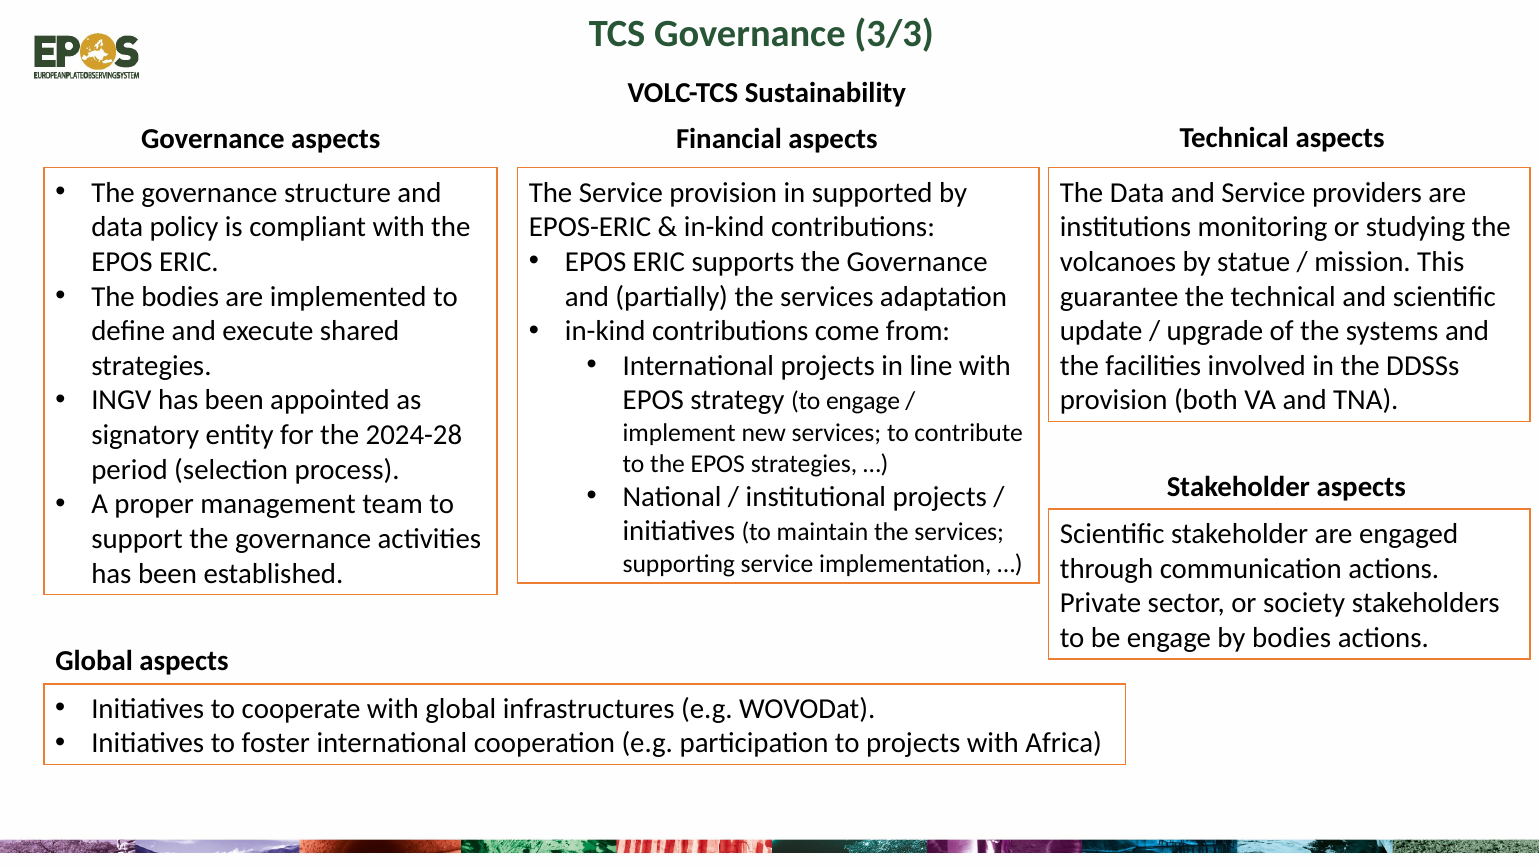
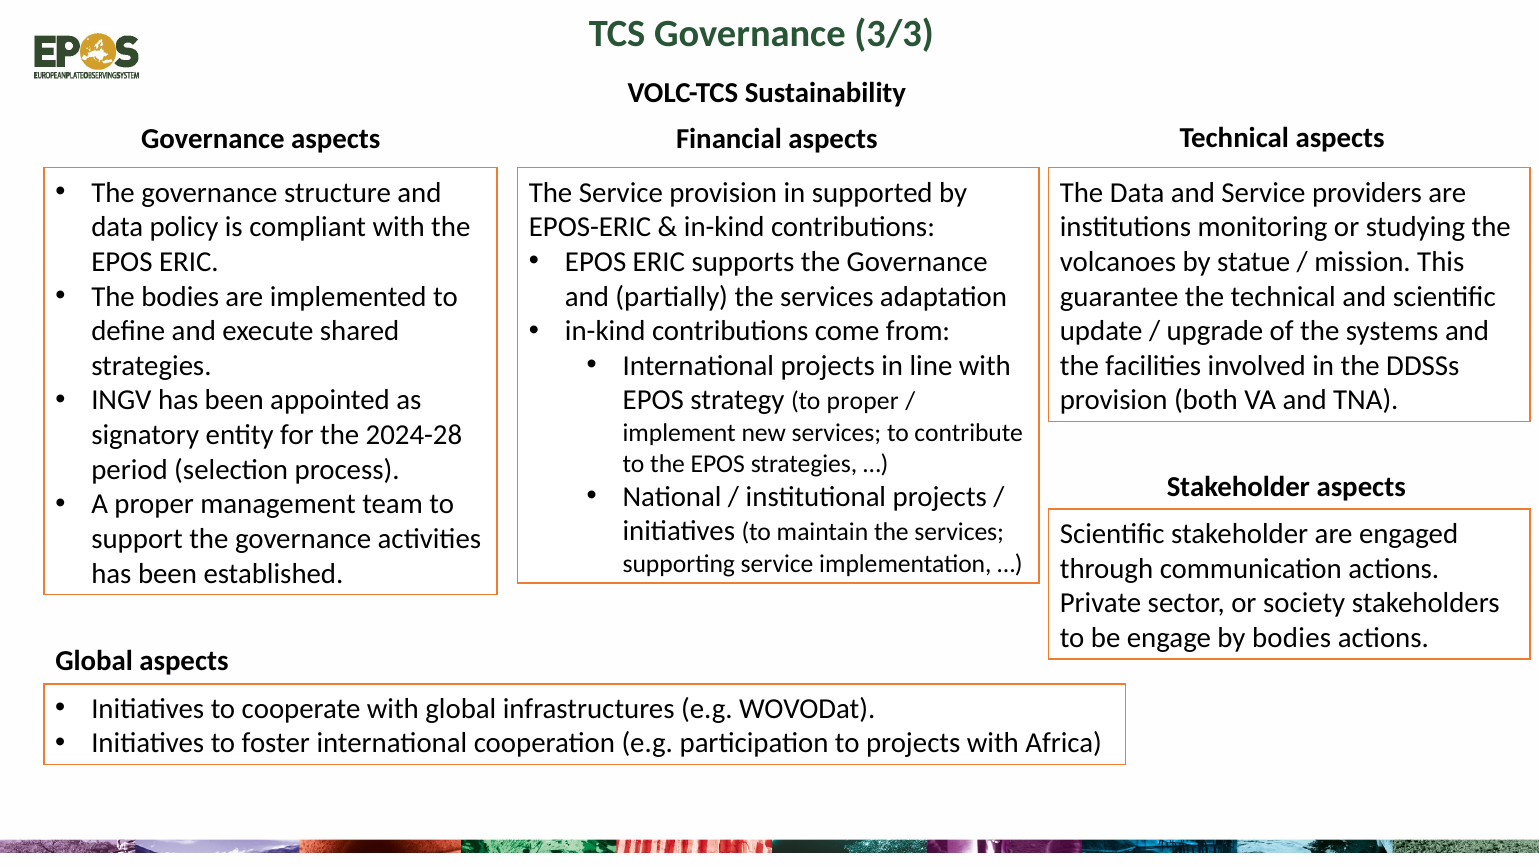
to engage: engage -> proper (863, 401)
